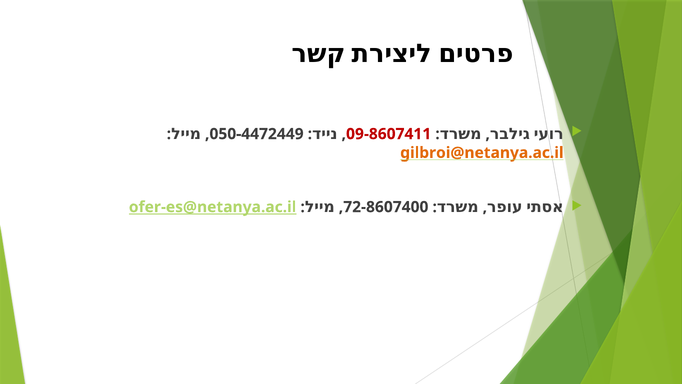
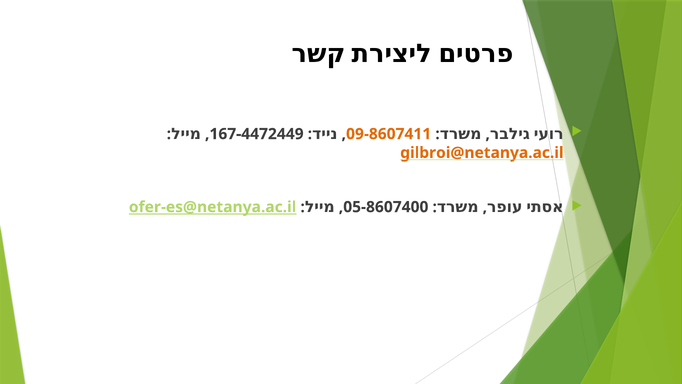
050-4472449: 050-4472449 -> 167-4472449 (257, 134)
09-8607411 colour: red -> orange (389, 134)
72-8607400: 72-8607400 -> 05-8607400 (386, 207)
